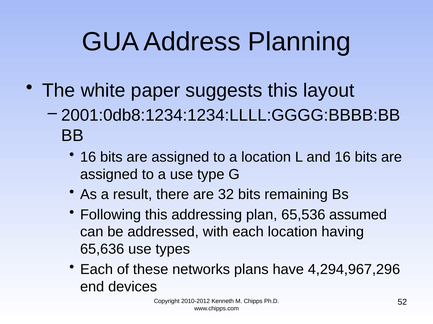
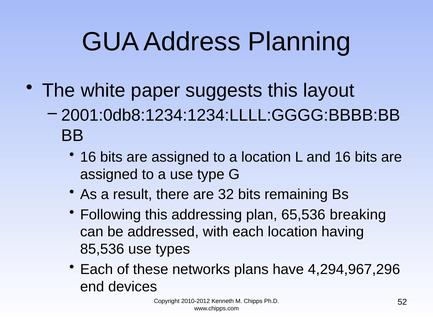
assumed: assumed -> breaking (358, 215)
65,636: 65,636 -> 85,536 (102, 250)
